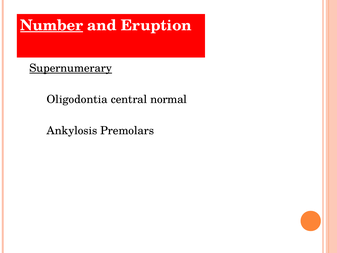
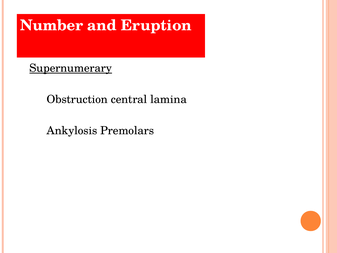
Number underline: present -> none (52, 25)
Oligodontia: Oligodontia -> Obstruction (77, 99)
normal: normal -> lamina (169, 99)
